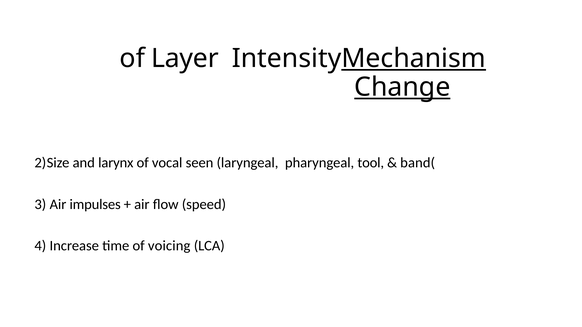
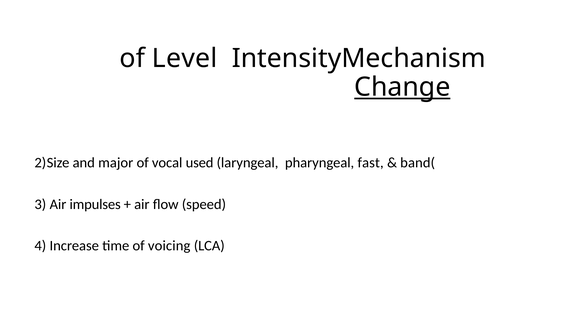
Layer: Layer -> Level (185, 58)
Mechanism underline: present -> none (414, 58)
larynx: larynx -> major (116, 163)
seen: seen -> used (200, 163)
tool: tool -> fast (371, 163)
